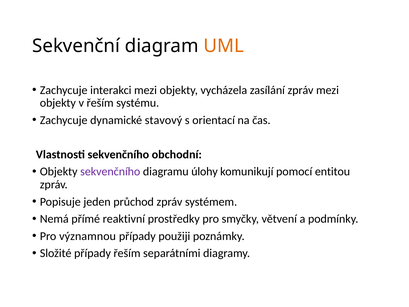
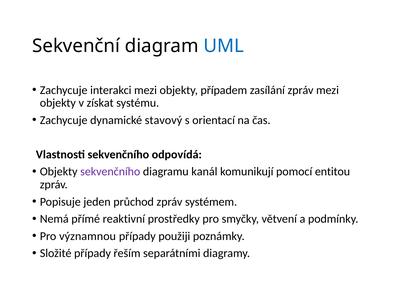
UML colour: orange -> blue (224, 46)
vycházela: vycházela -> případem (224, 90)
v řeším: řeším -> získat (100, 103)
obchodní: obchodní -> odpovídá (177, 154)
úlohy: úlohy -> kanál (204, 172)
